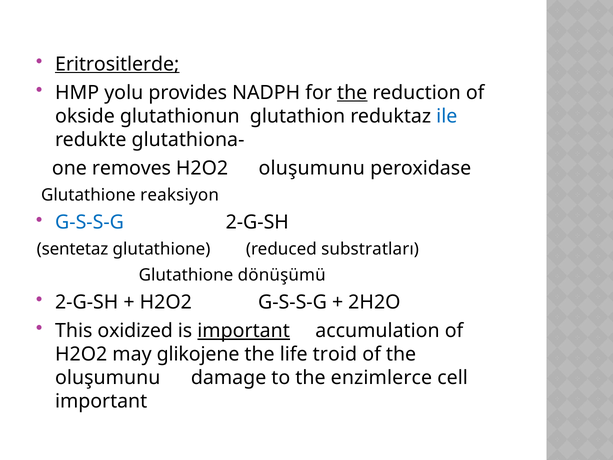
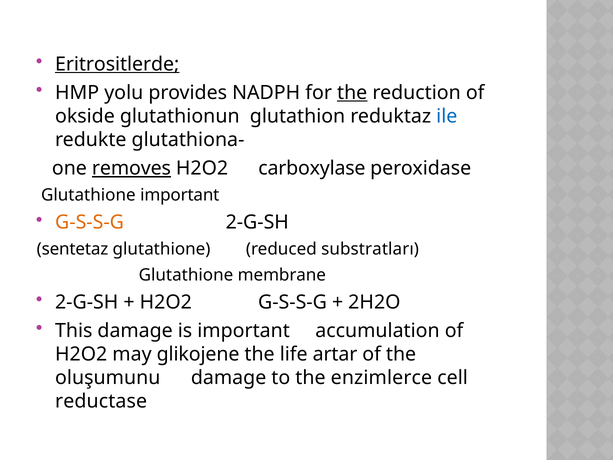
removes underline: none -> present (131, 168)
H2O2 oluşumunu: oluşumunu -> carboxylase (312, 168)
Glutathione reaksiyon: reaksiyon -> important (180, 195)
G-S-S-G colour: blue -> orange (90, 222)
dönüşümü: dönüşümü -> membrane (282, 275)
This oxidized: oxidized -> damage (135, 331)
important underline: present -> none (244, 331)
troid: troid -> artar (335, 354)
important: important -> reductase (101, 401)
